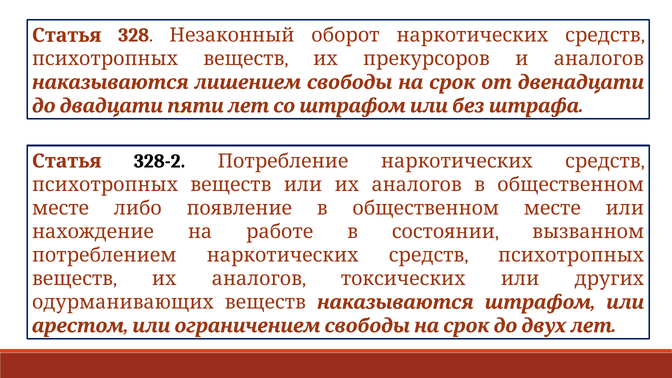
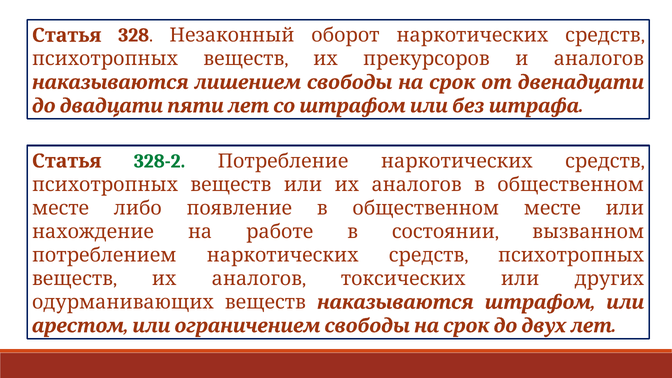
328-2 colour: black -> green (160, 161)
